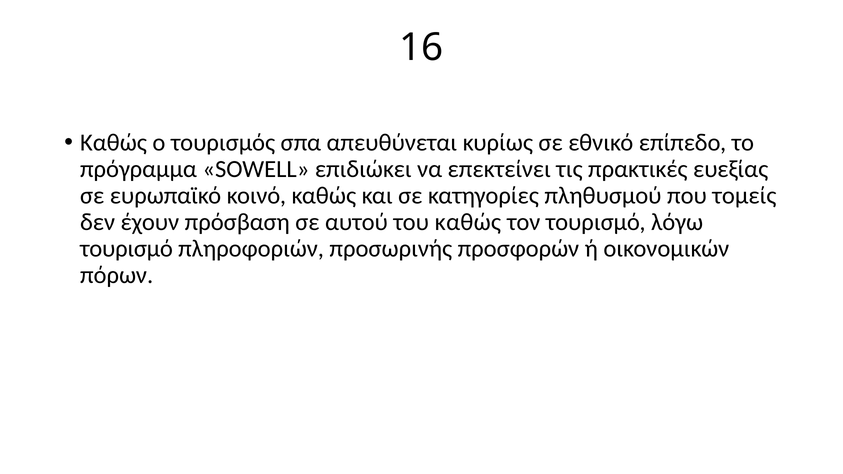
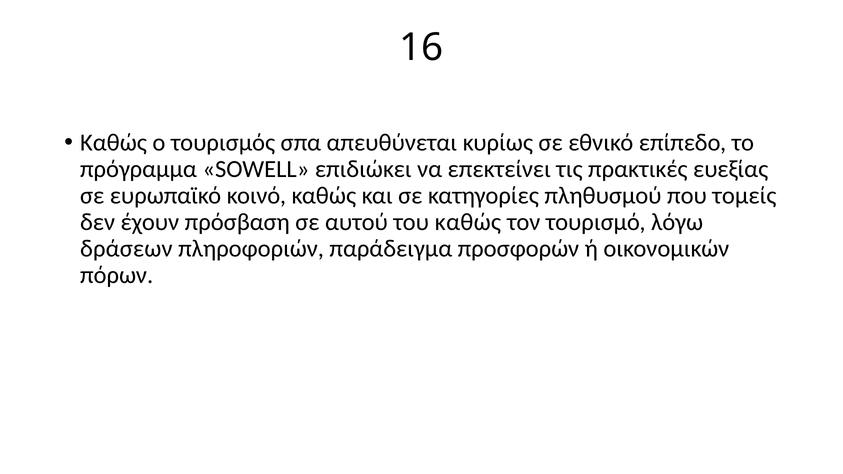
τουρισμό: τουρισμό -> δράσεων (126, 249)
προσωρινής: προσωρινής -> παράδειγμα (391, 249)
